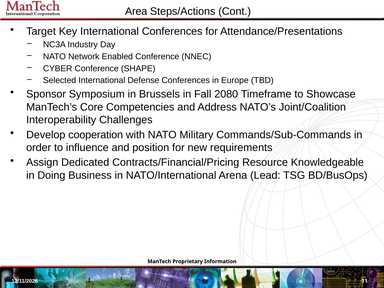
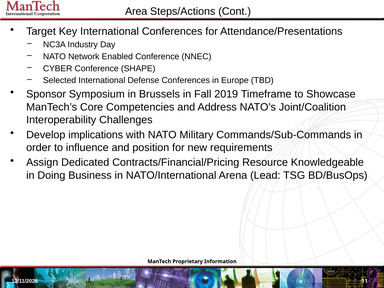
2080: 2080 -> 2019 (226, 94)
cooperation: cooperation -> implications (96, 135)
